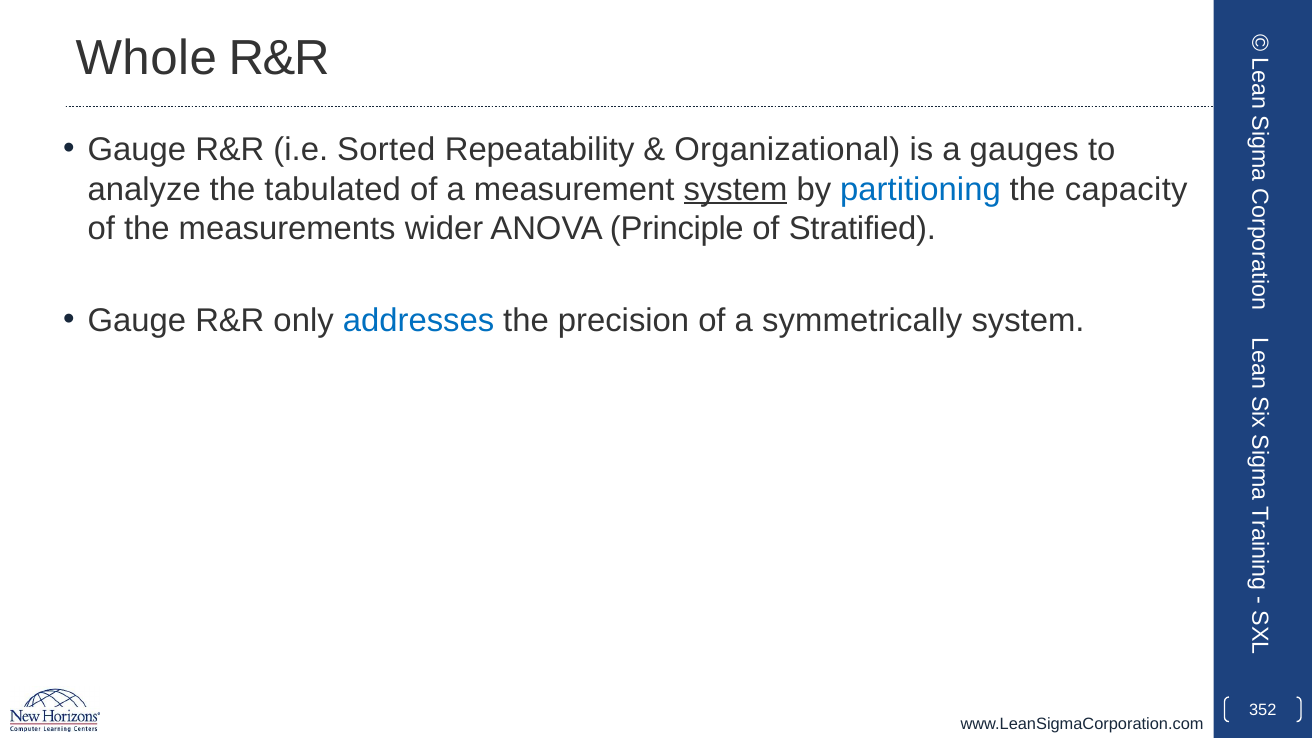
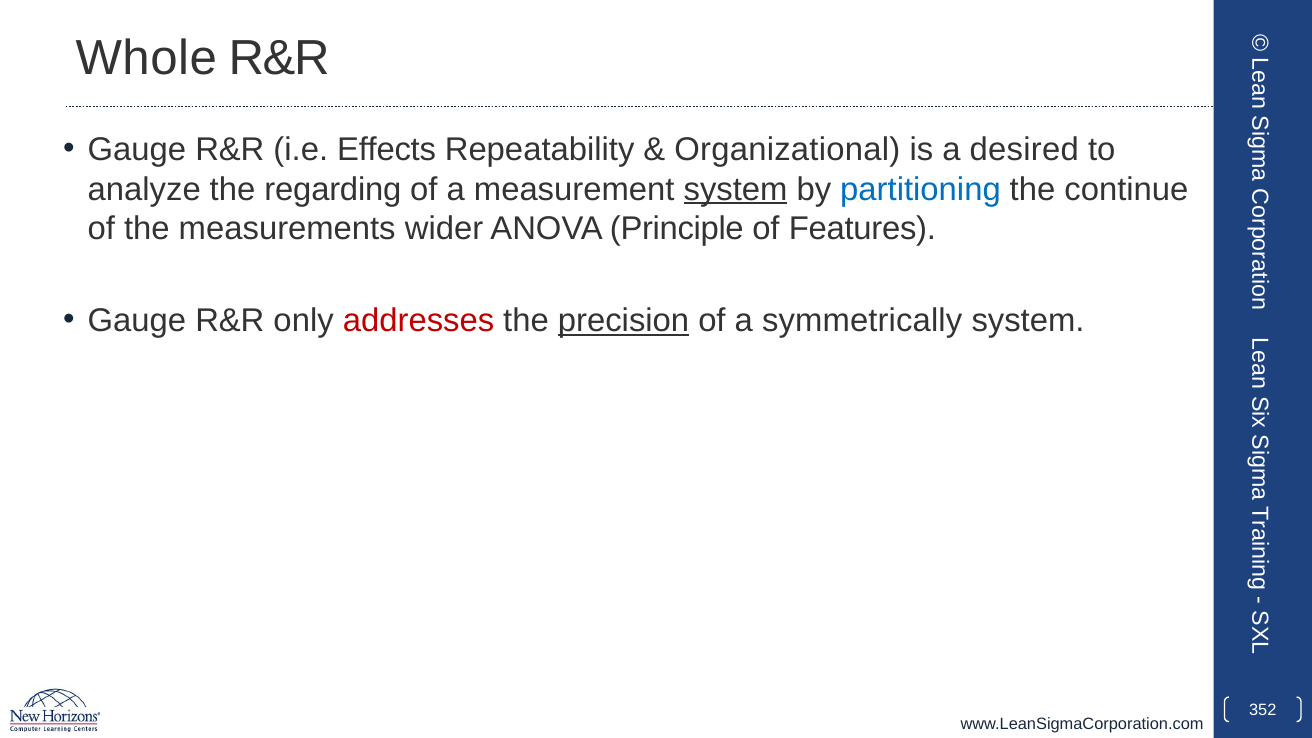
Sorted: Sorted -> Effects (387, 150)
gauges: gauges -> desired (1024, 150)
tabulated: tabulated -> regarding (333, 189)
capacity: capacity -> continue (1126, 189)
Stratified: Stratified -> Features (862, 229)
addresses colour: blue -> red (419, 320)
precision underline: none -> present (624, 320)
